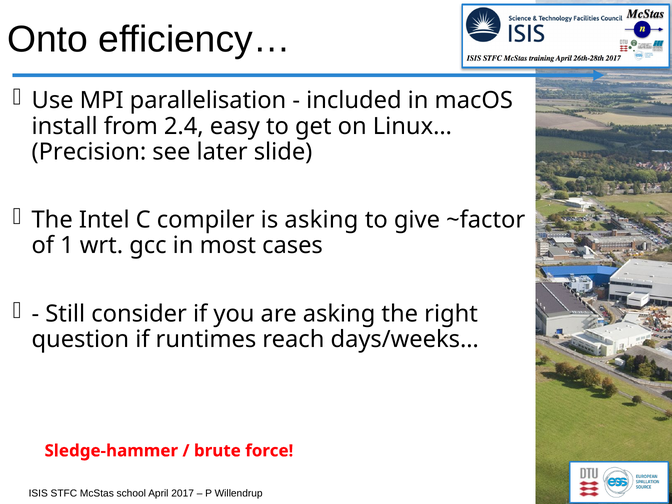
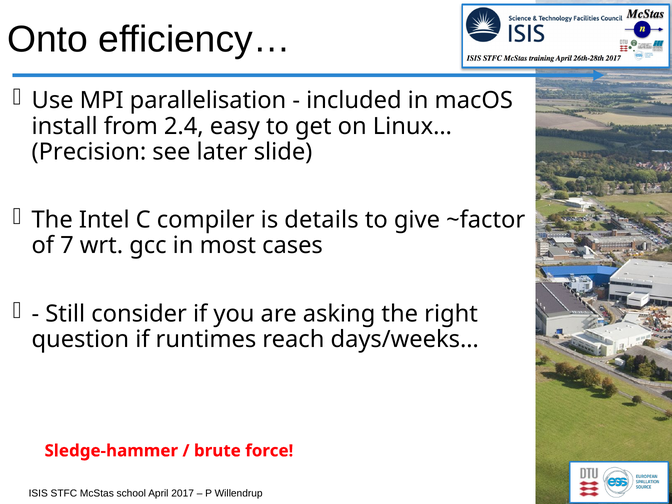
is asking: asking -> details (322, 220)
1: 1 -> 7 (67, 246)
